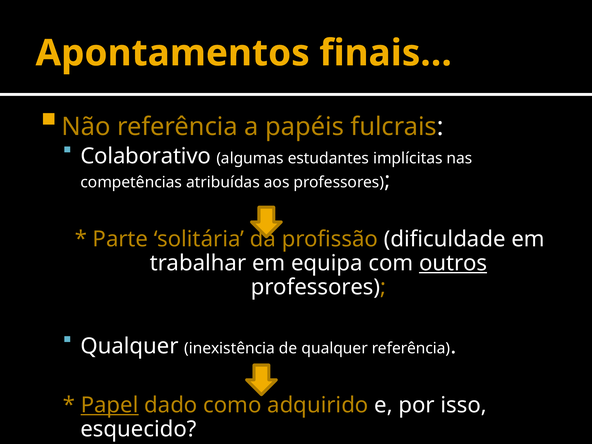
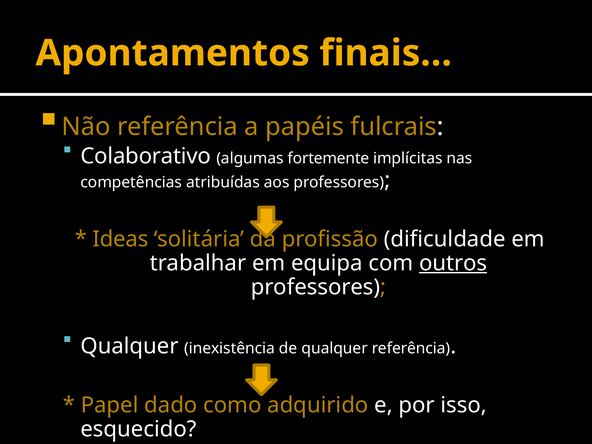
estudantes: estudantes -> fortemente (328, 158)
Parte: Parte -> Ideas (120, 239)
Papel underline: present -> none (110, 405)
